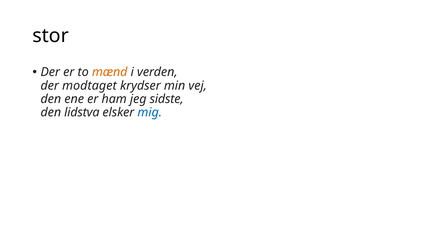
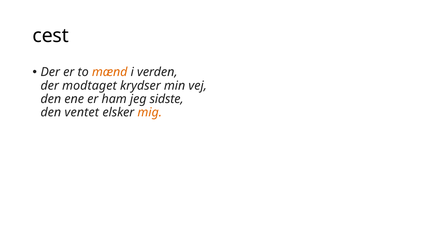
stor: stor -> cest (51, 36)
lidstva: lidstva -> ventet (82, 113)
mig colour: blue -> orange (150, 113)
